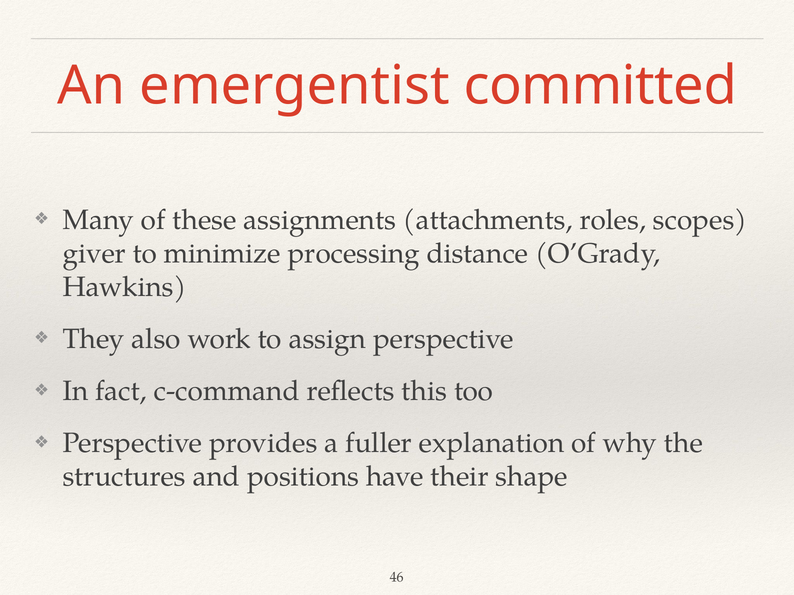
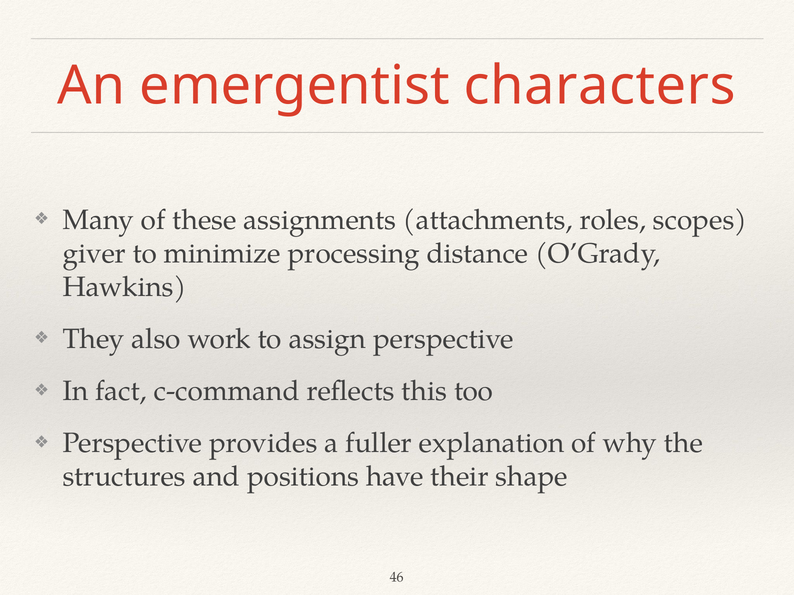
committed: committed -> characters (600, 86)
